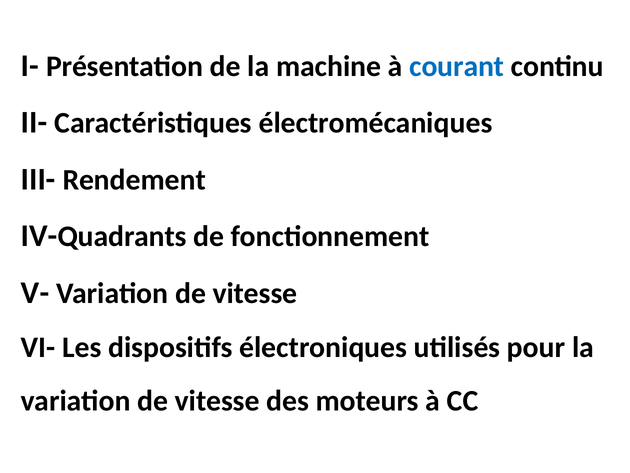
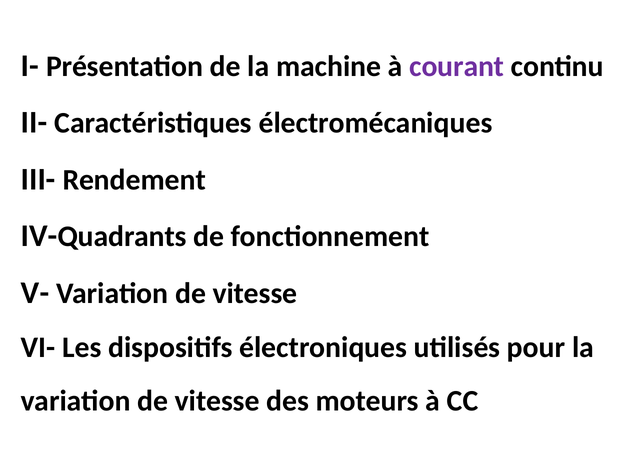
courant colour: blue -> purple (457, 66)
